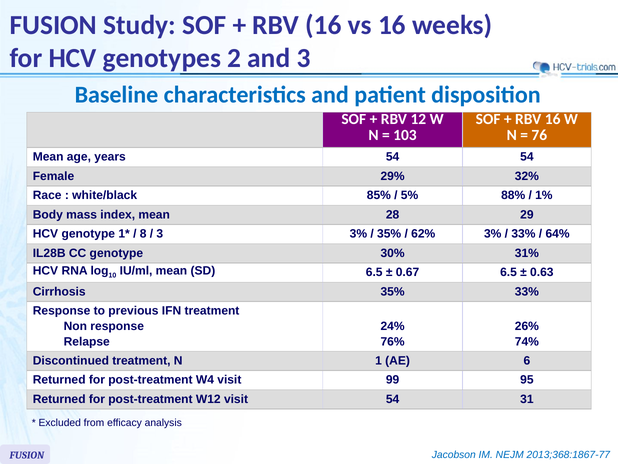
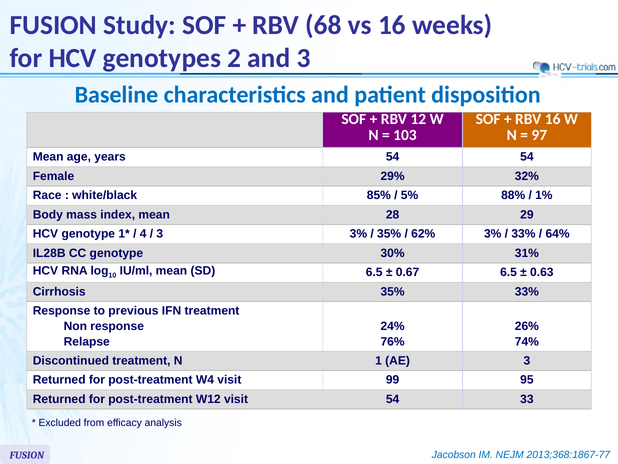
16: 16 -> 68 (323, 25)
76: 76 -> 97 (539, 135)
8: 8 -> 4 (143, 234)
AE 6: 6 -> 3 (527, 360)
31: 31 -> 33 (527, 399)
